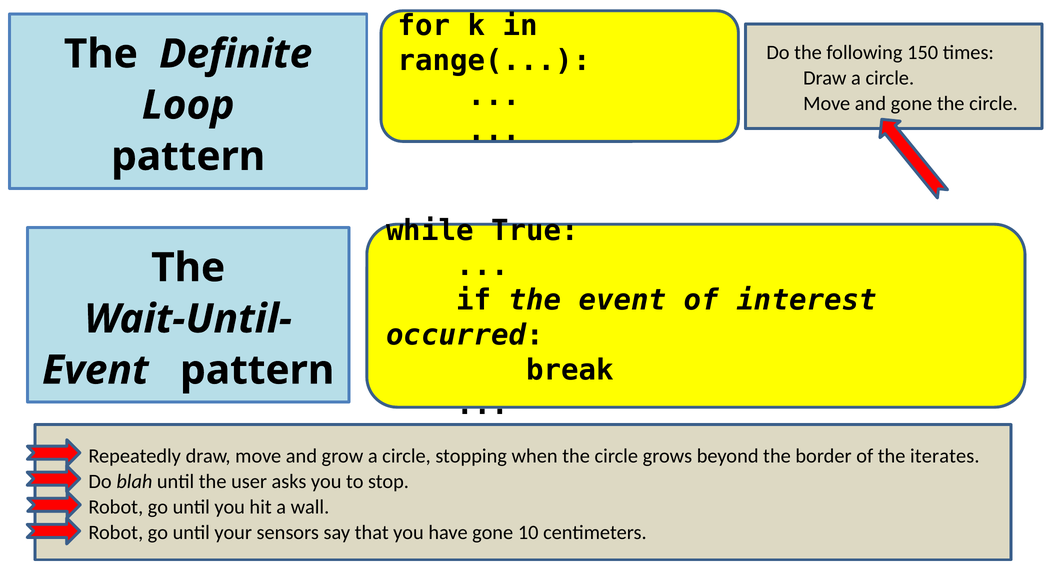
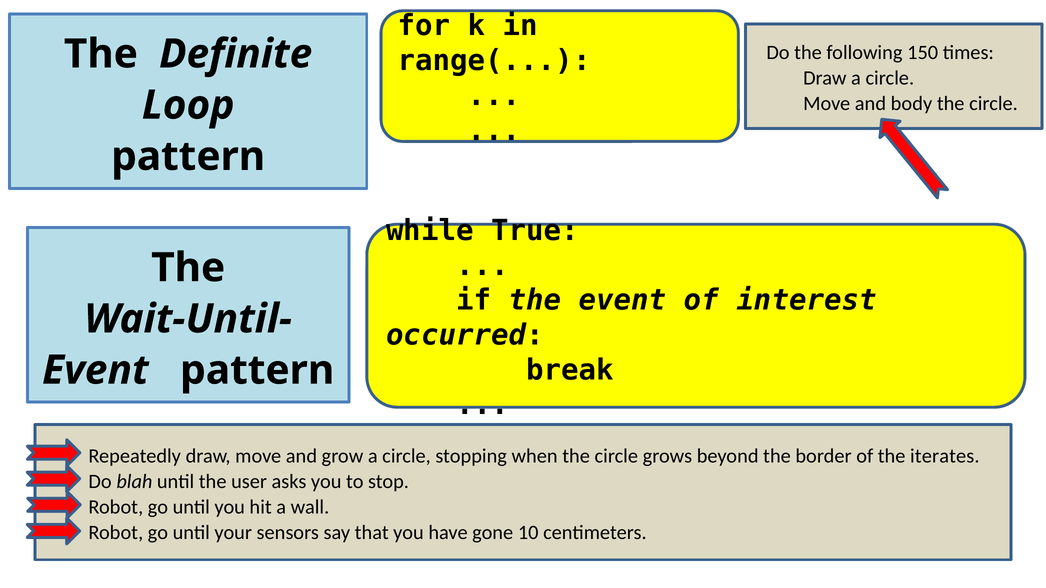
and gone: gone -> body (911, 104)
